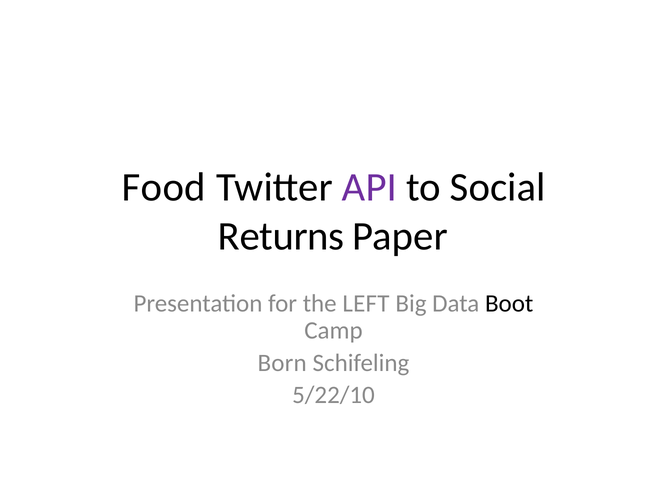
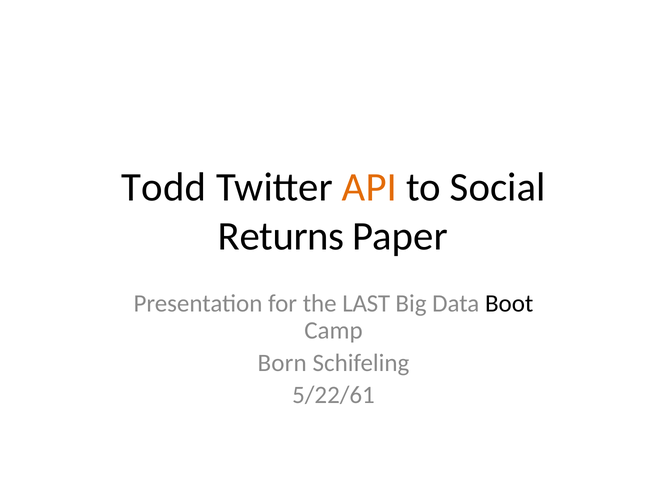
Food: Food -> Todd (164, 187)
API colour: purple -> orange (369, 187)
LEFT: LEFT -> LAST (366, 304)
5/22/10: 5/22/10 -> 5/22/61 (333, 395)
